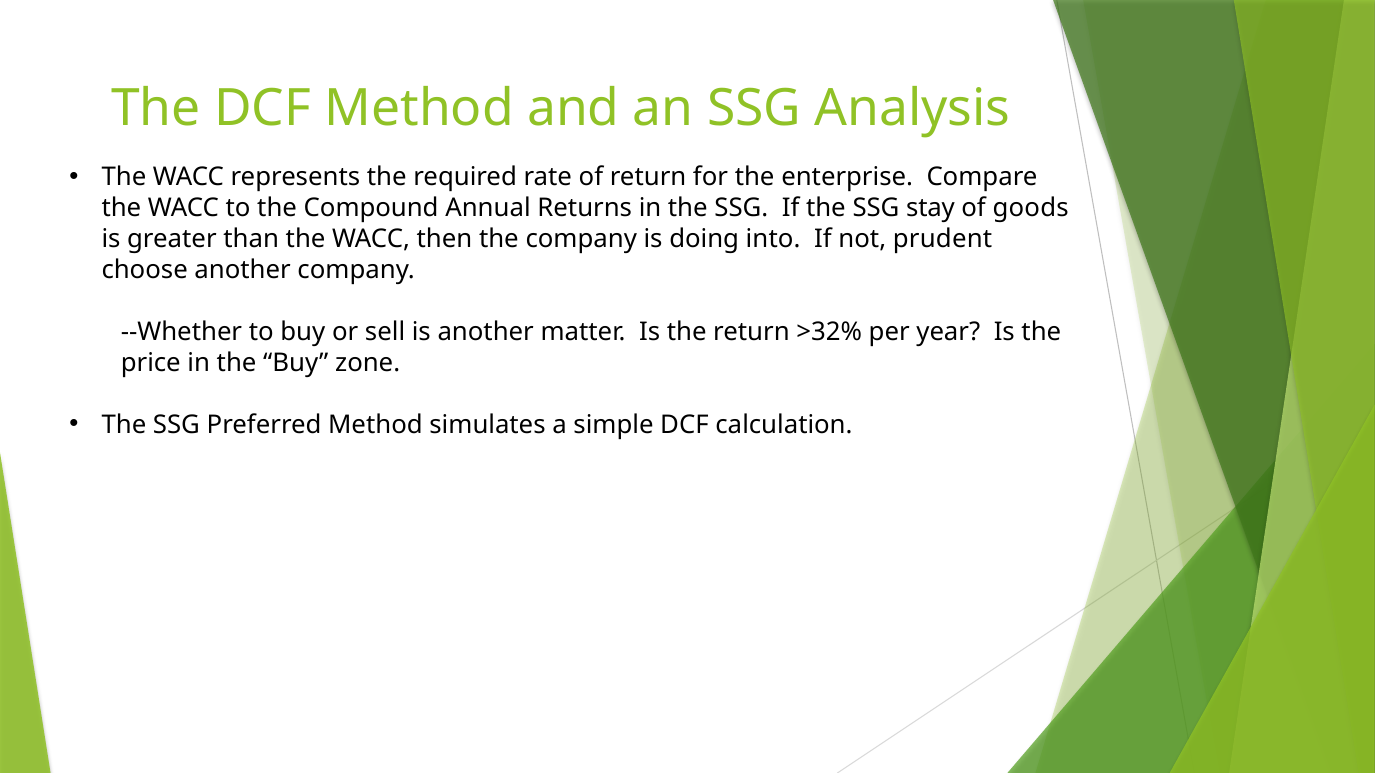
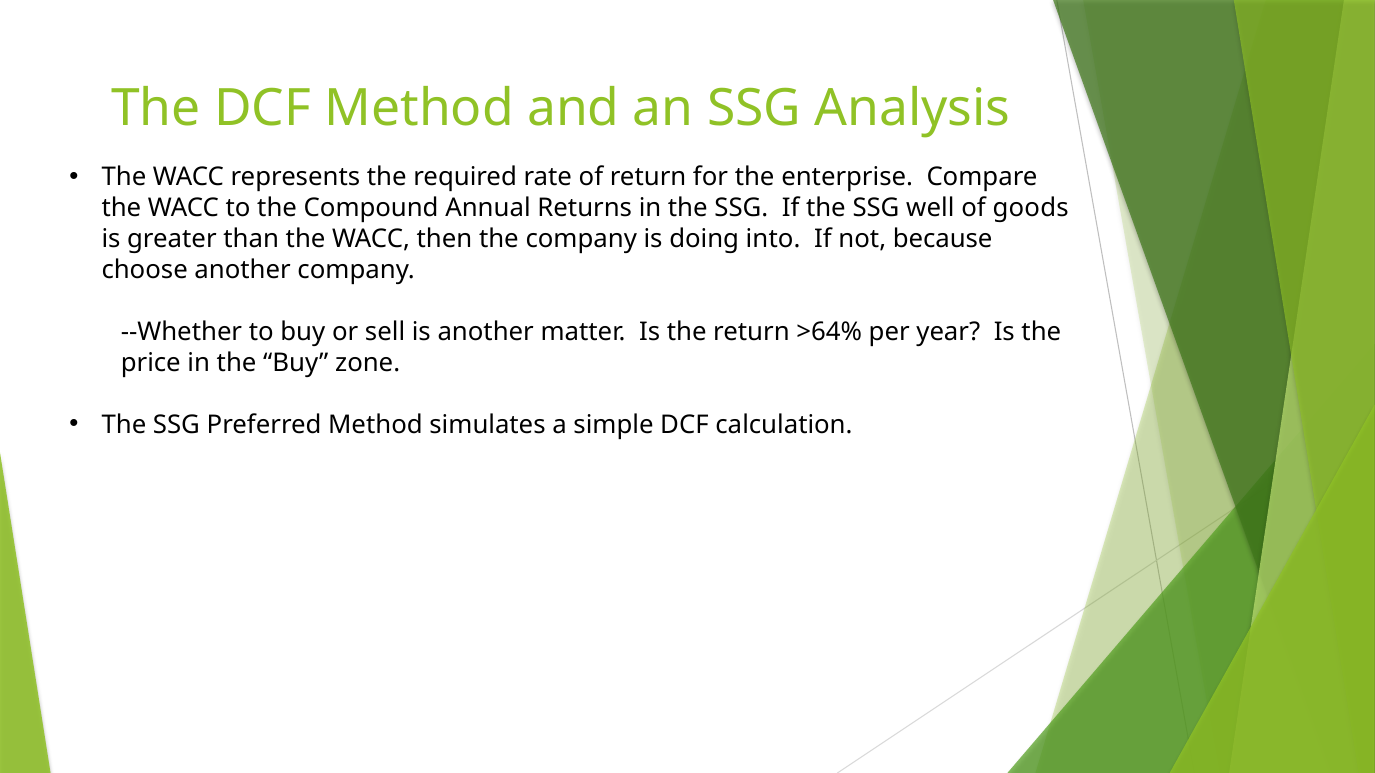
stay: stay -> well (930, 208)
prudent: prudent -> because (943, 239)
>32%: >32% -> >64% (829, 332)
